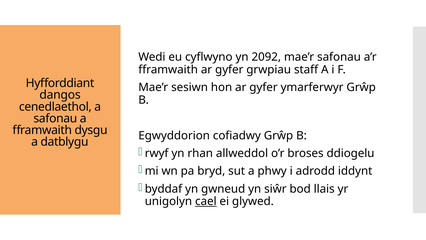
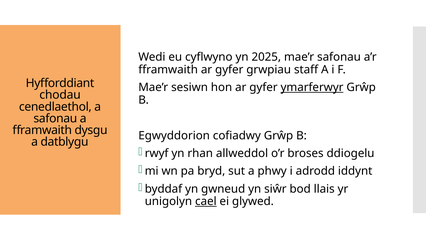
2092: 2092 -> 2025 (266, 57)
ymarferwyr underline: none -> present (312, 87)
dangos: dangos -> chodau (60, 95)
